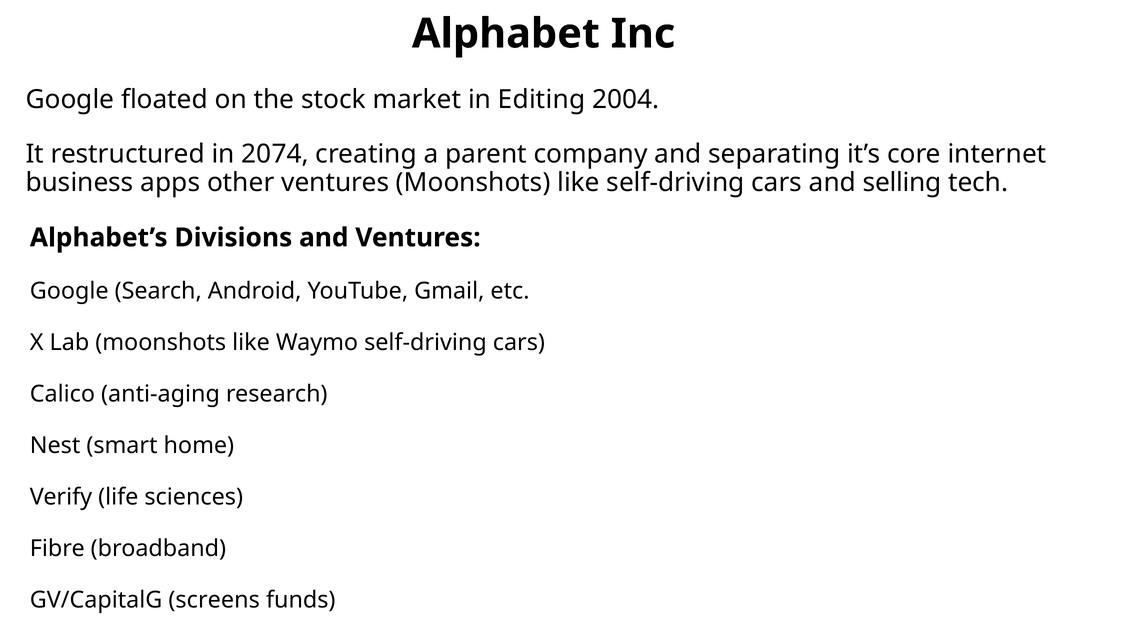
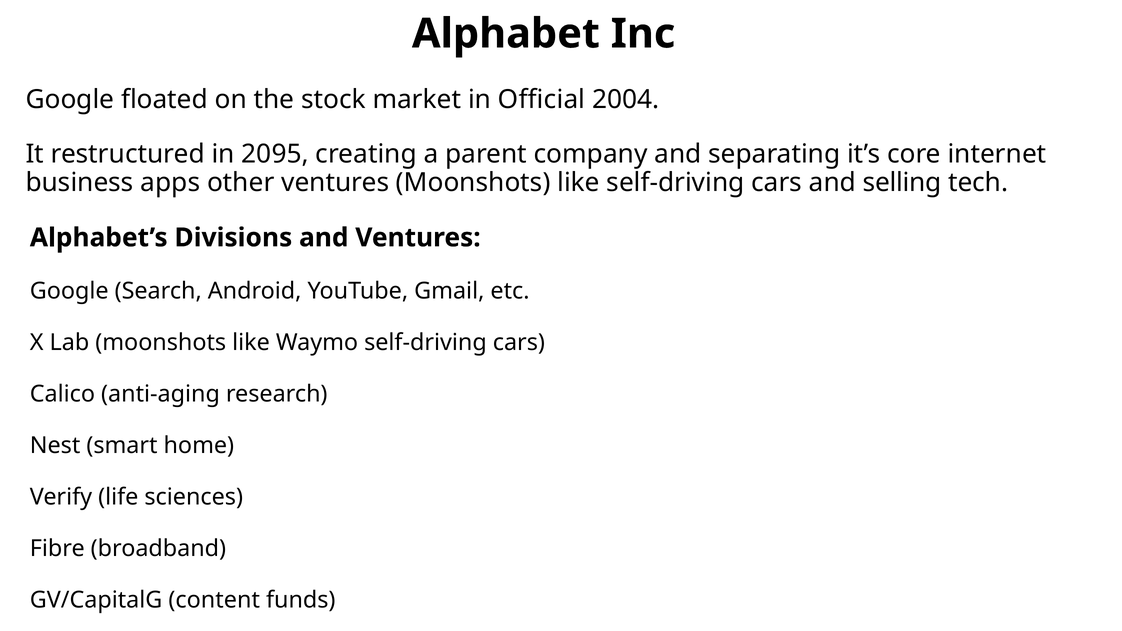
Editing: Editing -> Official (542, 99)
2074: 2074 -> 2095 (275, 154)
screens: screens -> content (214, 600)
